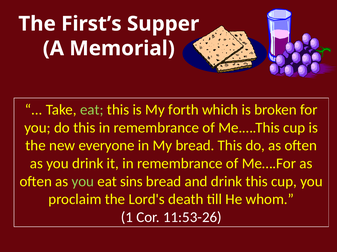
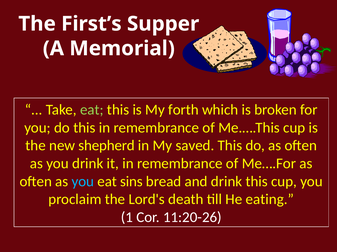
everyone: everyone -> shepherd (107, 146)
My bread: bread -> saved (195, 146)
you colour: light green -> light blue (83, 182)
whom: whom -> eating (270, 200)
11:53-26: 11:53-26 -> 11:20-26 (192, 218)
